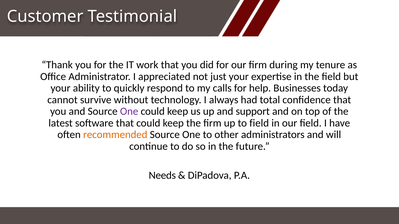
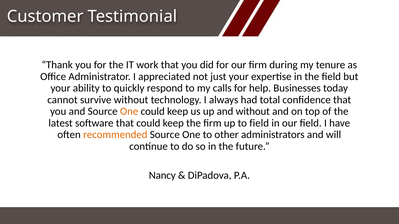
One colour: purple -> orange (129, 112)
and support: support -> without (253, 112)
Needs: Needs -> Nancy (162, 176)
